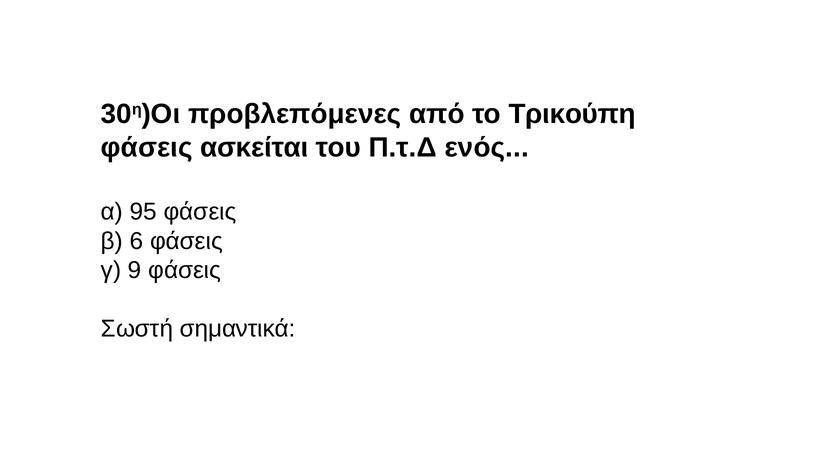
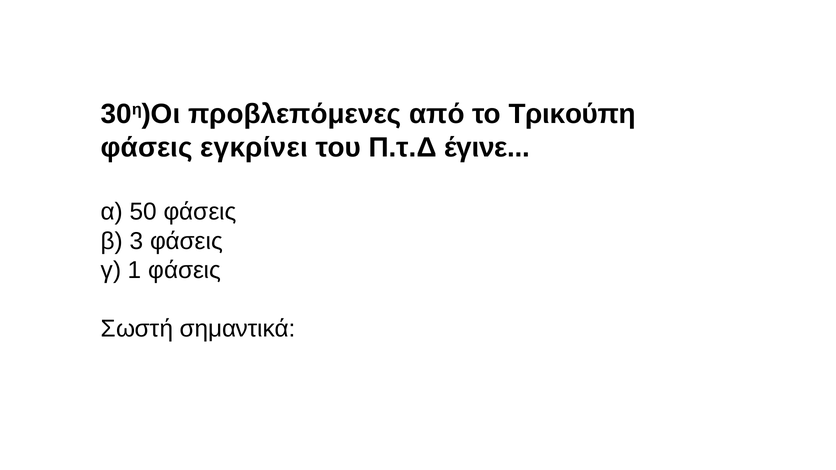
ασκείται: ασκείται -> εγκρίνει (254, 147)
ενός: ενός -> έγινε (487, 147)
95: 95 -> 50 (143, 212)
6: 6 -> 3 (137, 241)
9: 9 -> 1 (135, 271)
